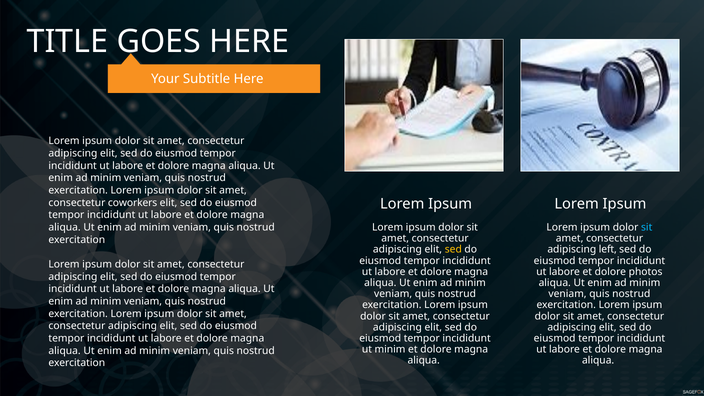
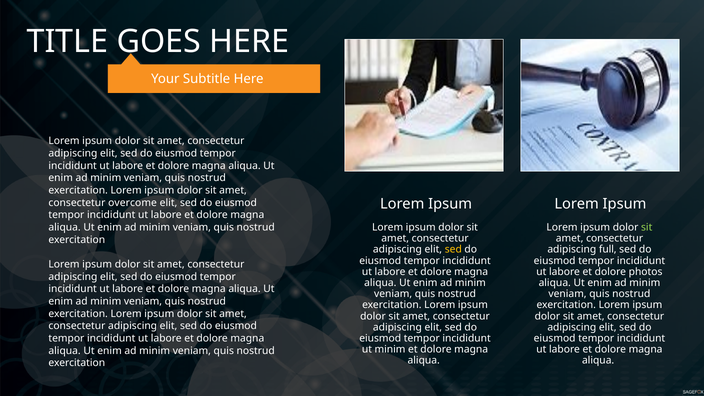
coworkers: coworkers -> overcome (133, 203)
sit colour: light blue -> light green (647, 227)
left: left -> full (608, 250)
